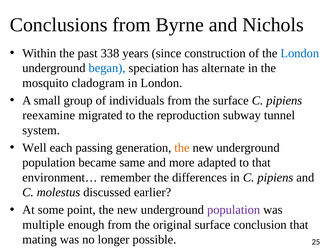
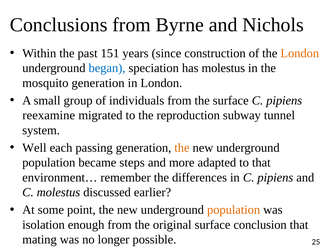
338: 338 -> 151 (110, 53)
London colour: blue -> orange (300, 53)
has alternate: alternate -> molestus (223, 68)
mosquito cladogram: cladogram -> generation (98, 83)
same: same -> steps (132, 163)
population colour: purple -> orange (234, 210)
multiple: multiple -> isolation (44, 225)
